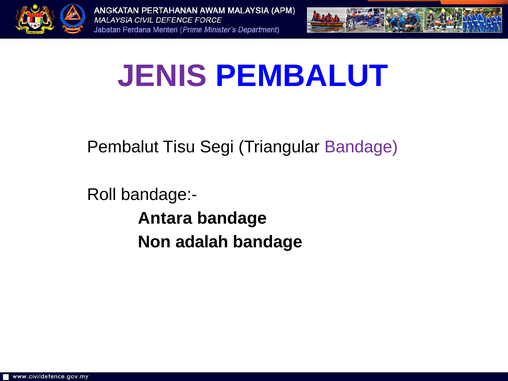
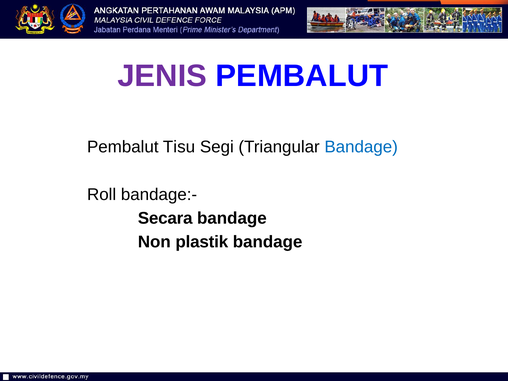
Bandage colour: purple -> blue (361, 147)
Antara: Antara -> Secara (165, 218)
adalah: adalah -> plastik (202, 242)
